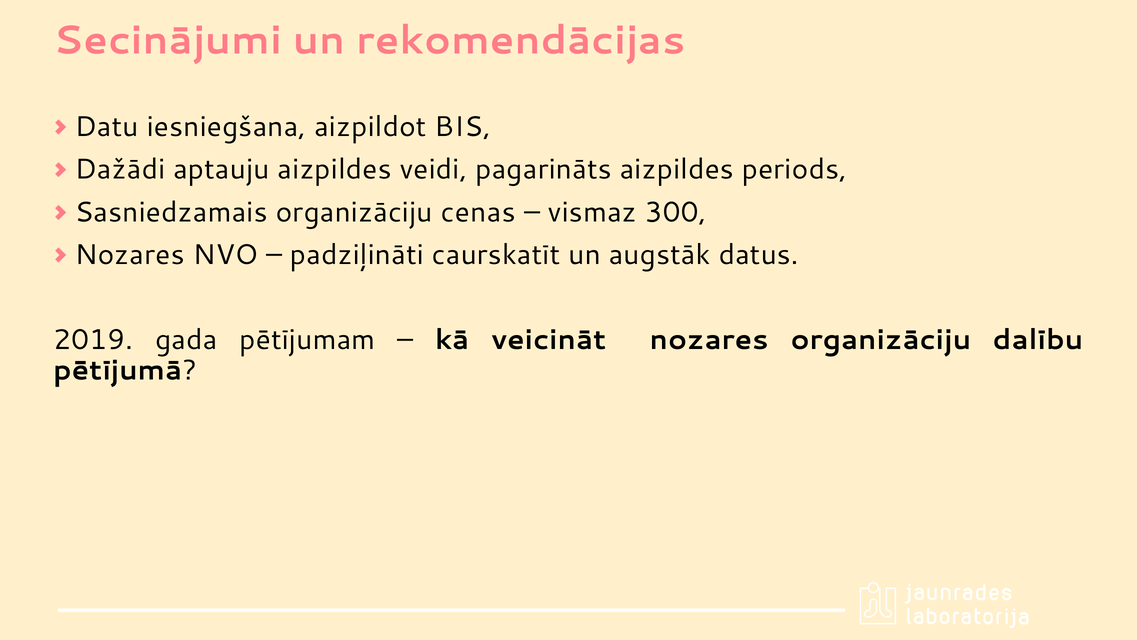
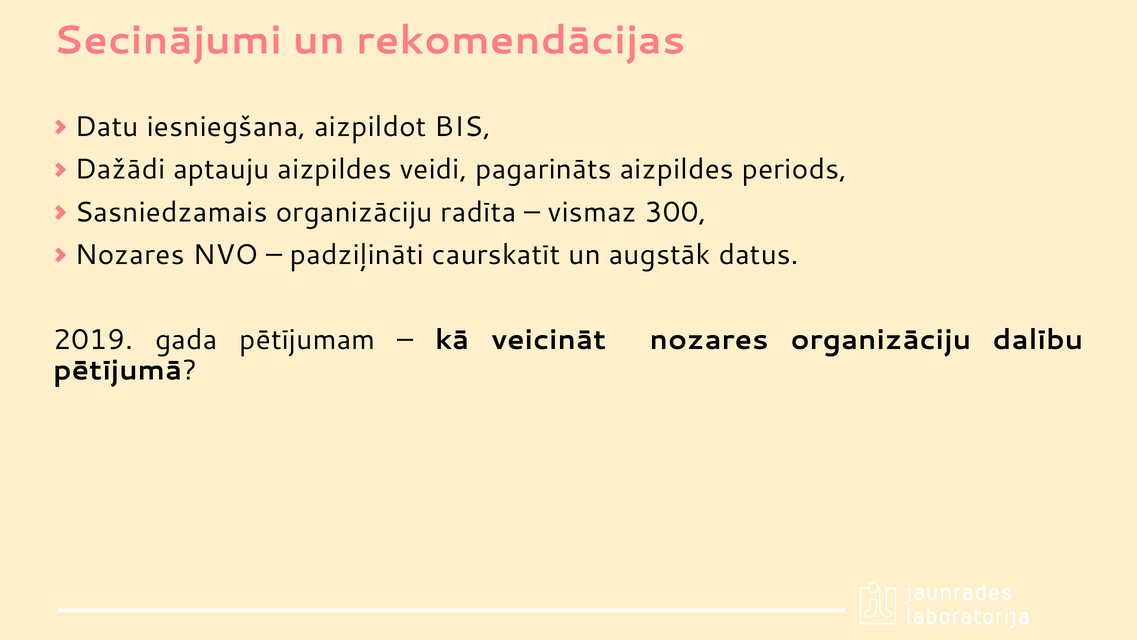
cenas: cenas -> radīta (478, 212)
